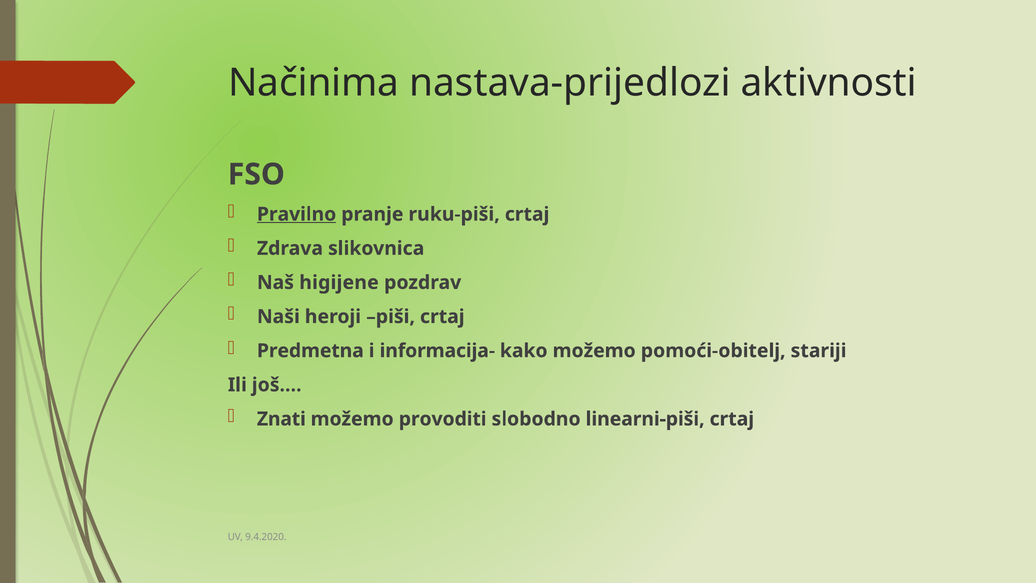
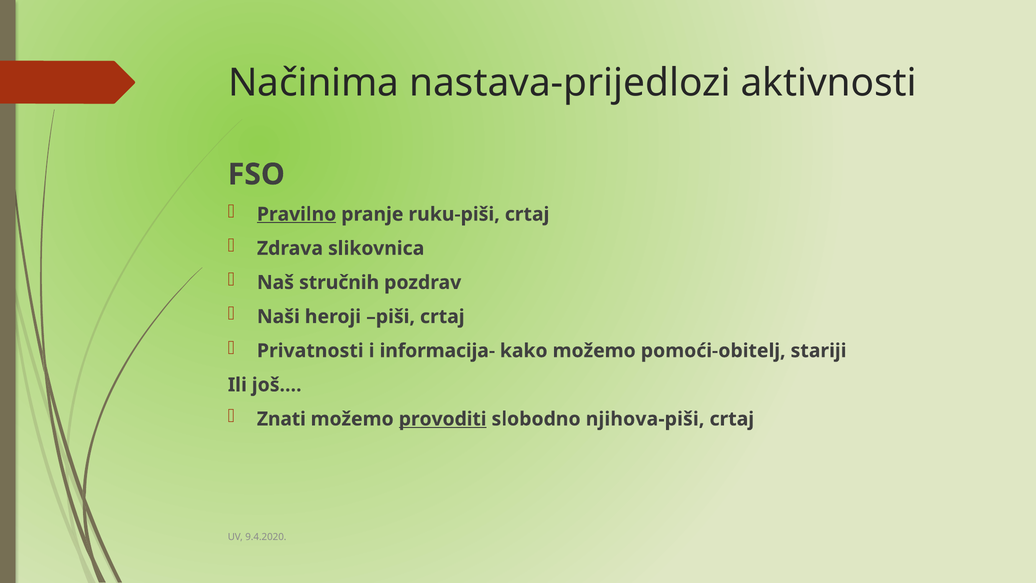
higijene: higijene -> stručnih (339, 282)
Predmetna: Predmetna -> Privatnosti (310, 351)
provoditi underline: none -> present (443, 419)
linearni-piši: linearni-piši -> njihova-piši (645, 419)
